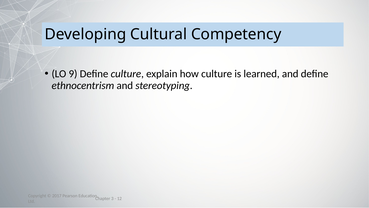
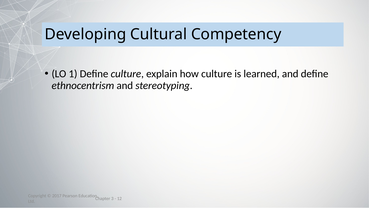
9: 9 -> 1 (73, 74)
